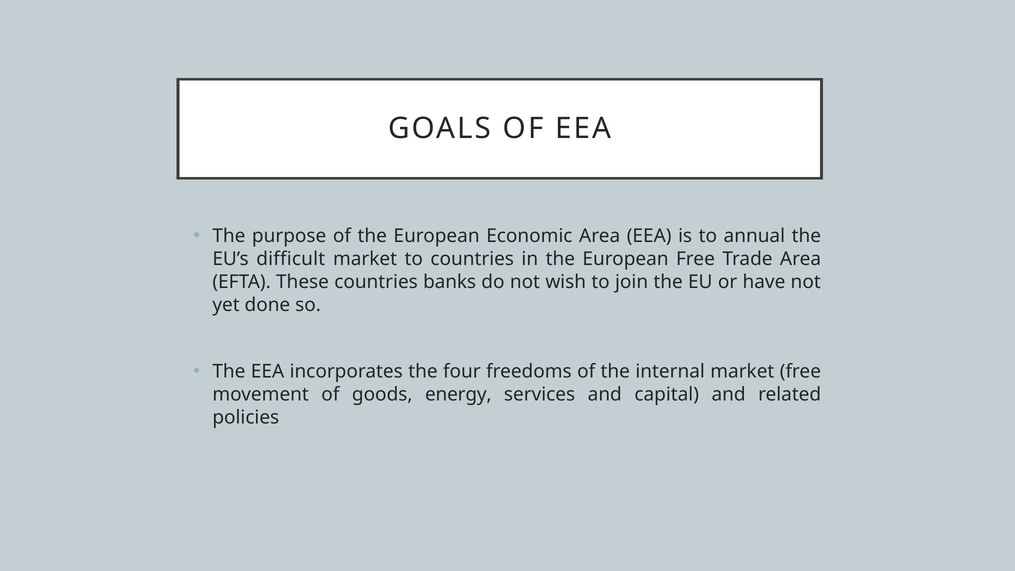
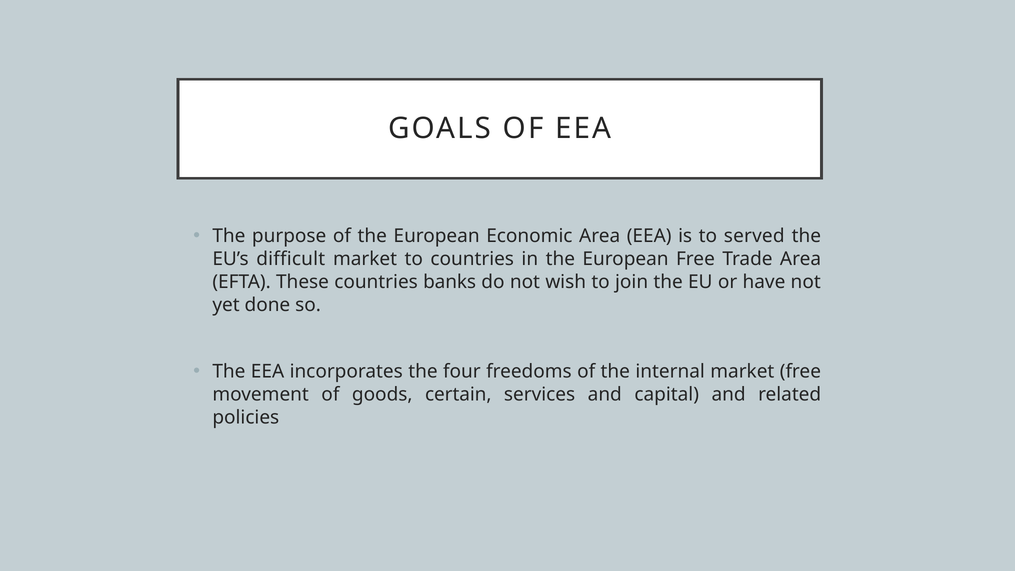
annual: annual -> served (754, 236)
energy: energy -> certain (458, 394)
